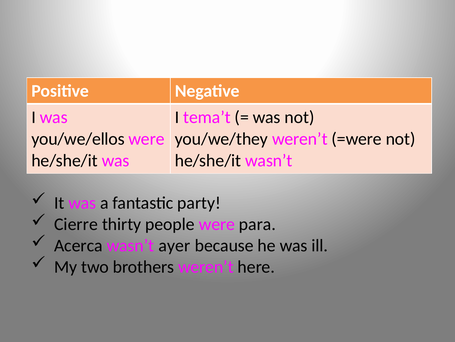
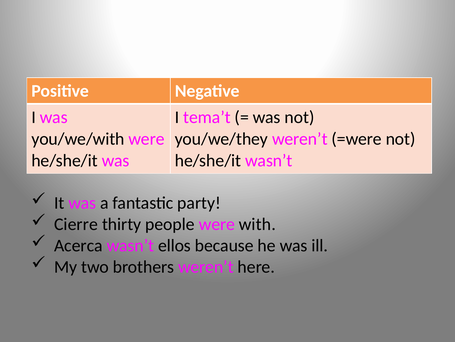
you/we/ellos: you/we/ellos -> you/we/with (78, 139)
para: para -> with (257, 224)
ayer: ayer -> ellos (174, 245)
